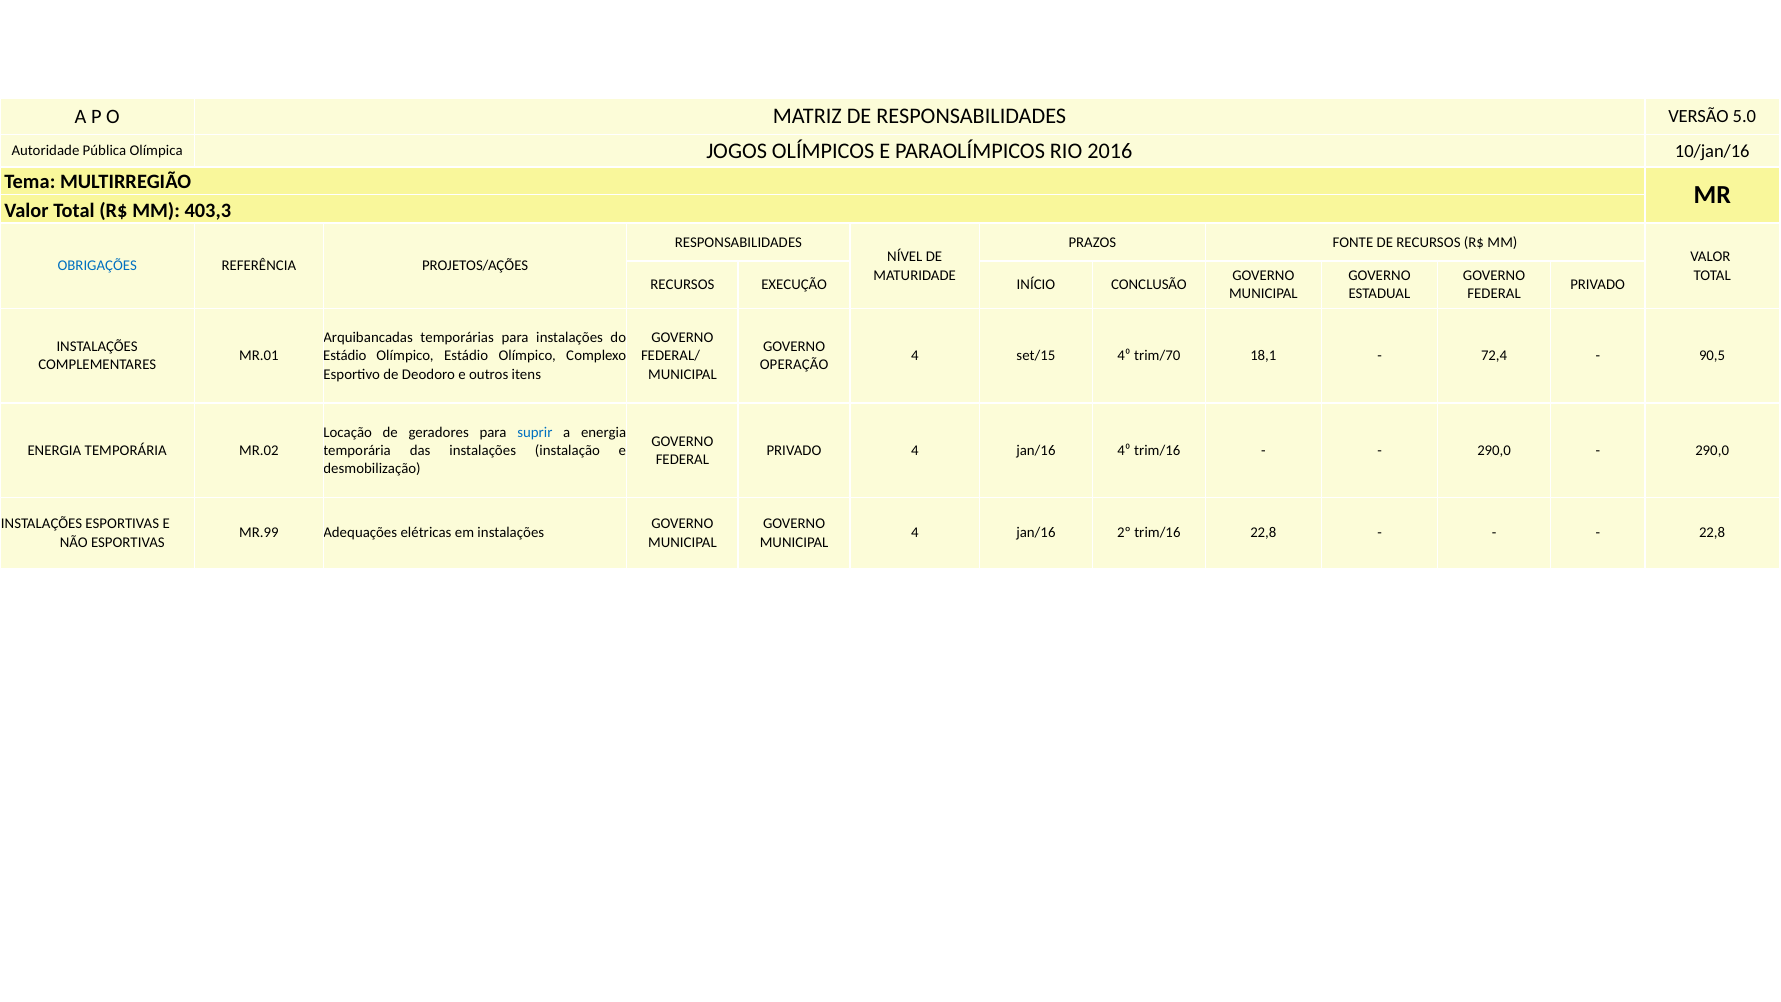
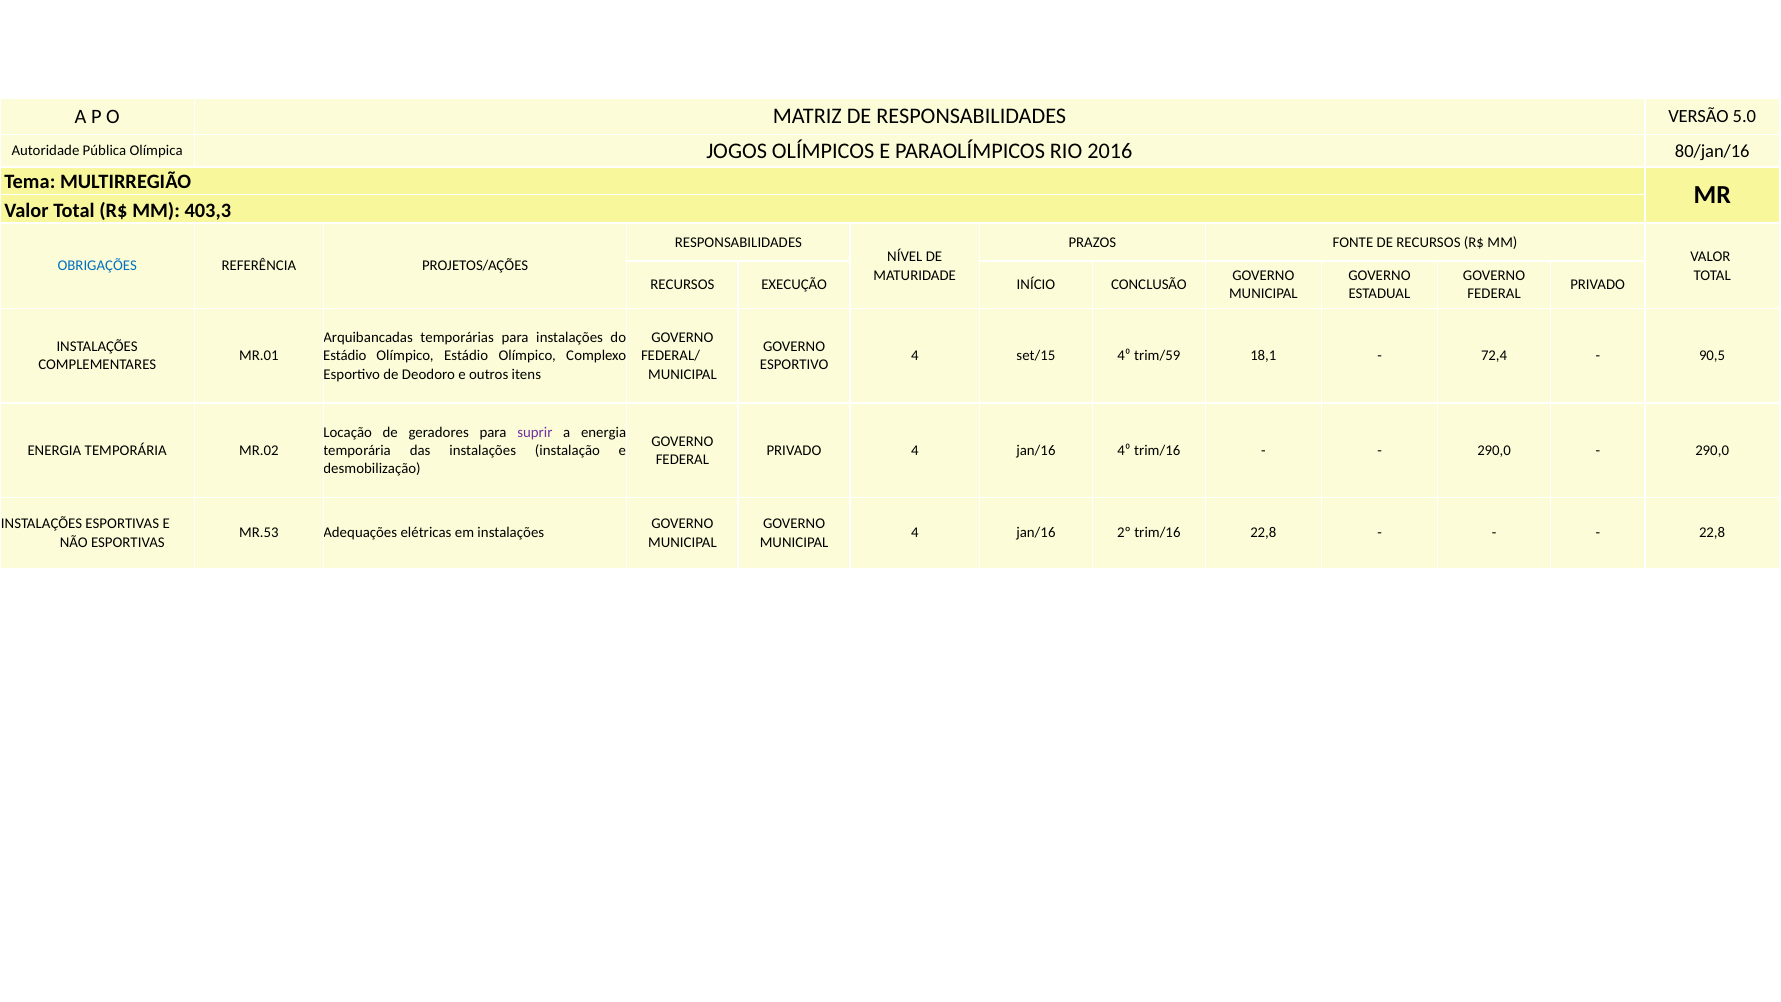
10/jan/16: 10/jan/16 -> 80/jan/16 (1712, 151)
trim/70: trim/70 -> trim/59 (1157, 356)
OPERAÇÃO: OPERAÇÃO -> ESPORTIVO (794, 365)
suprir colour: blue -> purple (535, 432)
MR.99: MR.99 -> MR.53 (259, 533)
